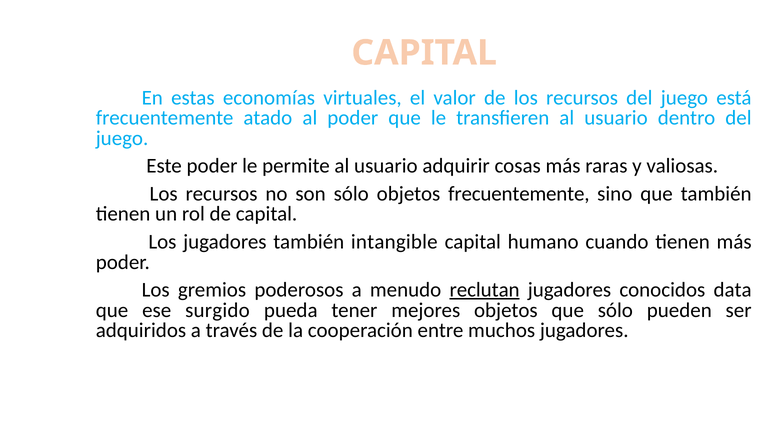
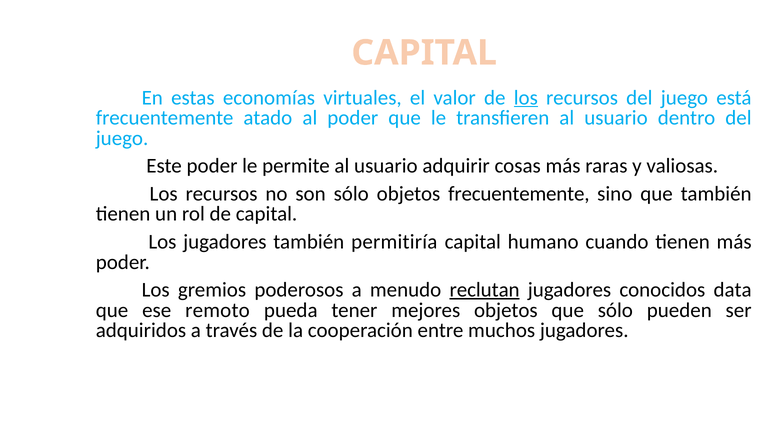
los underline: none -> present (526, 98)
intangible: intangible -> permitiría (394, 242)
surgido: surgido -> remoto (217, 310)
